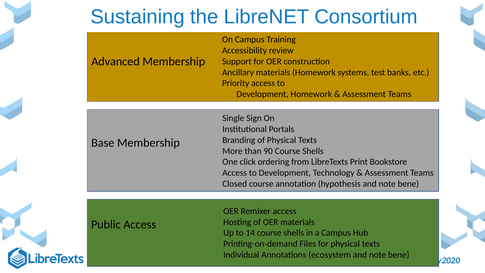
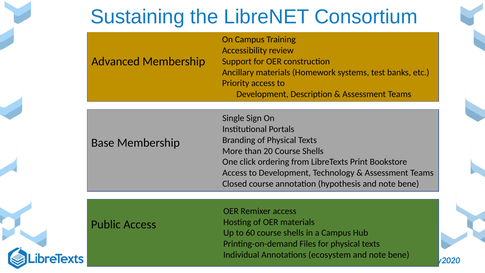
Development Homework: Homework -> Description (311, 94)
90: 90 -> 20 (268, 151)
14: 14 -> 60 (250, 233)
